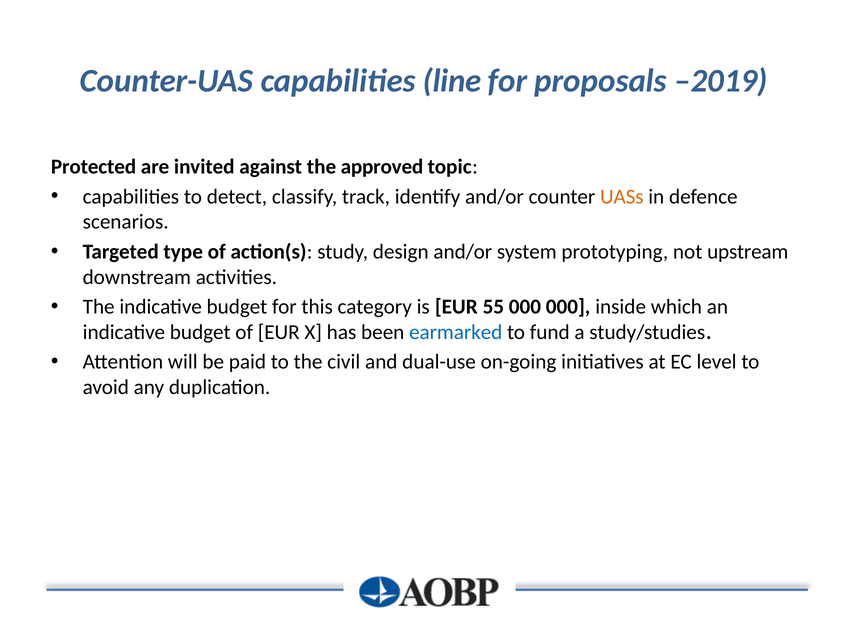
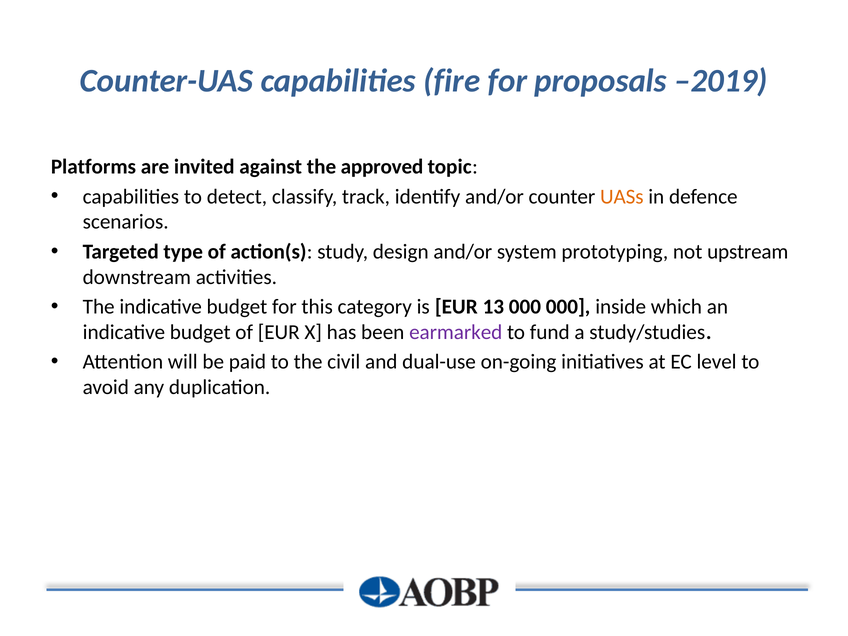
line: line -> fire (452, 81)
Protected: Protected -> Platforms (93, 167)
55: 55 -> 13 (493, 307)
earmarked colour: blue -> purple (456, 332)
